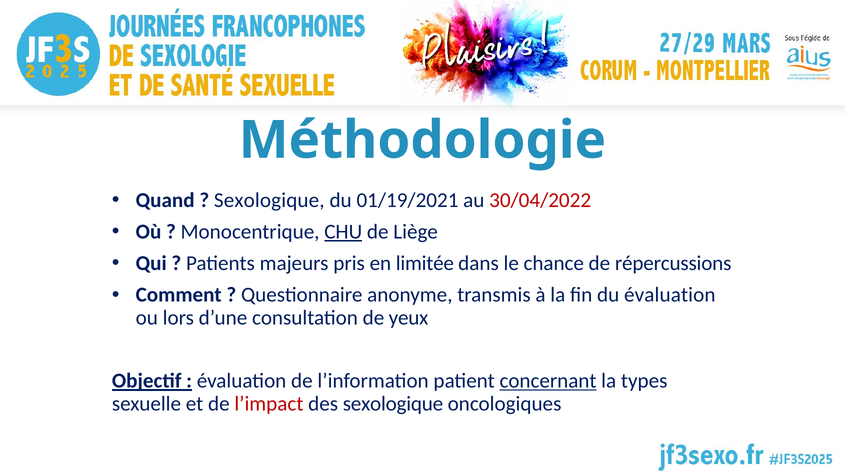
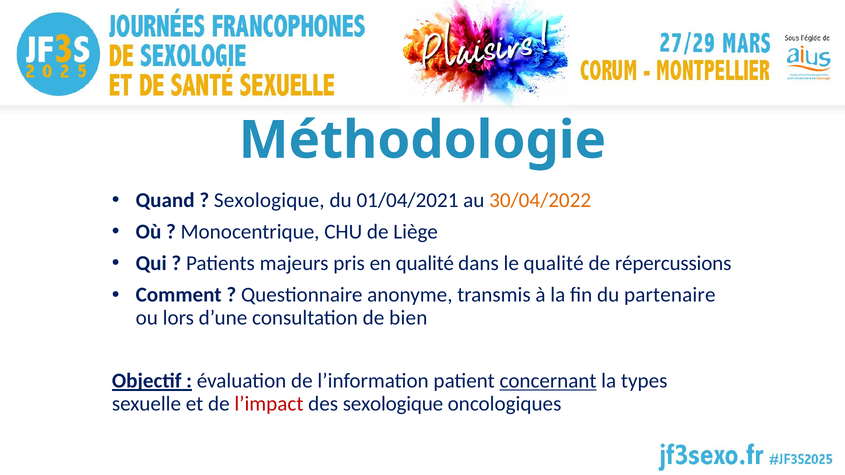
01/19/2021: 01/19/2021 -> 01/04/2021 (407, 200)
30/04/2022 colour: red -> orange (540, 200)
CHU underline: present -> none (343, 232)
en limitée: limitée -> qualité (425, 264)
le chance: chance -> qualité (554, 264)
du évaluation: évaluation -> partenaire (670, 295)
yeux: yeux -> bien (408, 318)
